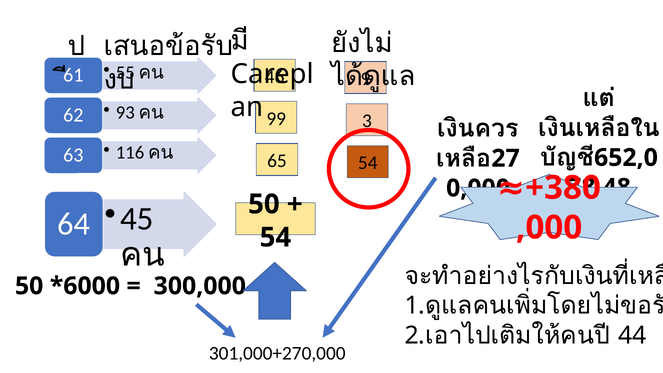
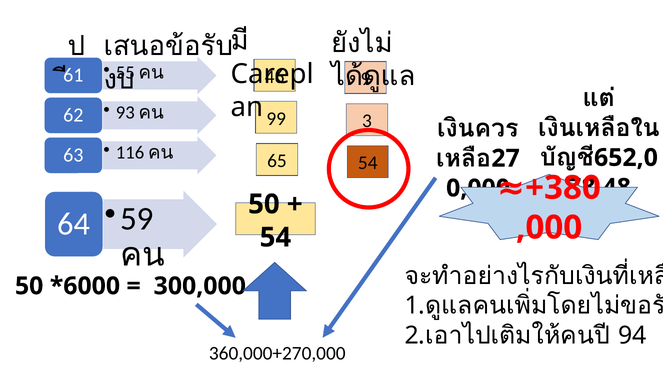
45: 45 -> 59 (137, 219)
44: 44 -> 94 (632, 335)
301,000+270,000: 301,000+270,000 -> 360,000+270,000 (277, 353)
